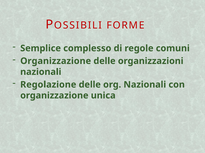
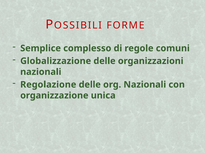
Organizzazione: Organizzazione -> Globalizzazione (56, 61)
